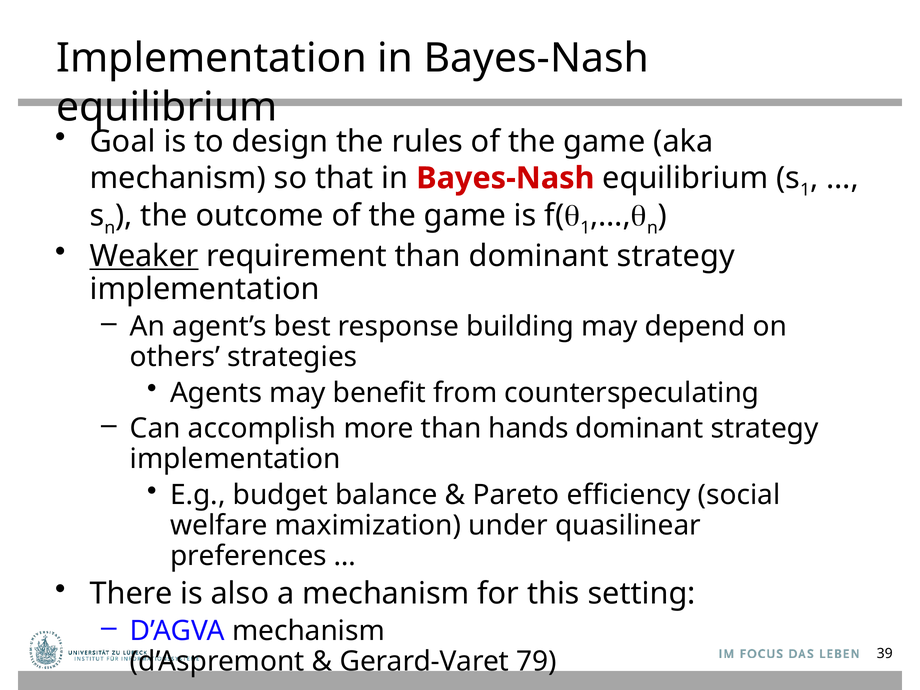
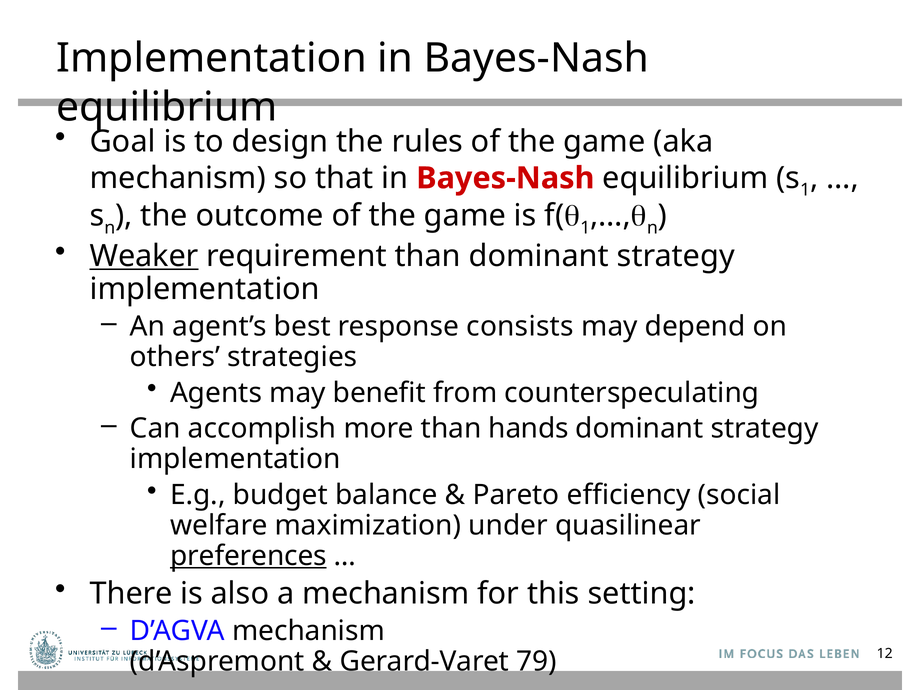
building: building -> consists (520, 326)
preferences underline: none -> present (249, 556)
39: 39 -> 12 (885, 653)
